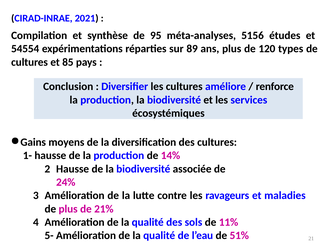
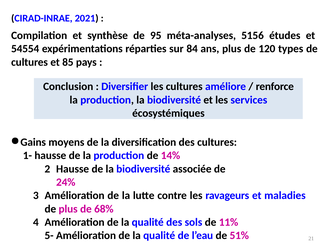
89: 89 -> 84 (192, 49)
21%: 21% -> 68% (104, 209)
